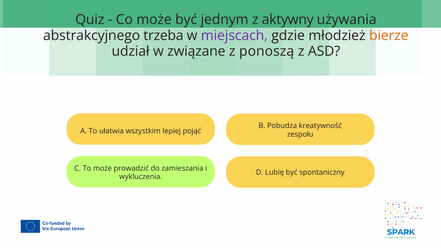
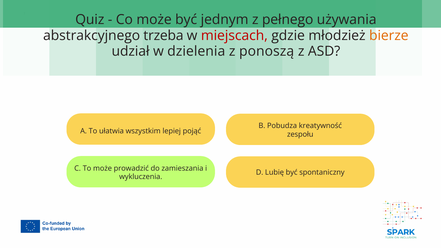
aktywny: aktywny -> pełnego (288, 20)
miejscach colour: purple -> red (234, 36)
związane: związane -> dzielenia (196, 51)
